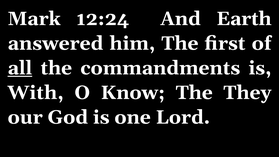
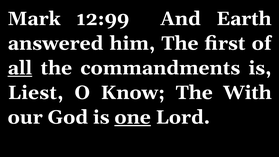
12:24: 12:24 -> 12:99 (103, 19)
With: With -> Liest (36, 93)
They: They -> With (247, 93)
one underline: none -> present (133, 117)
